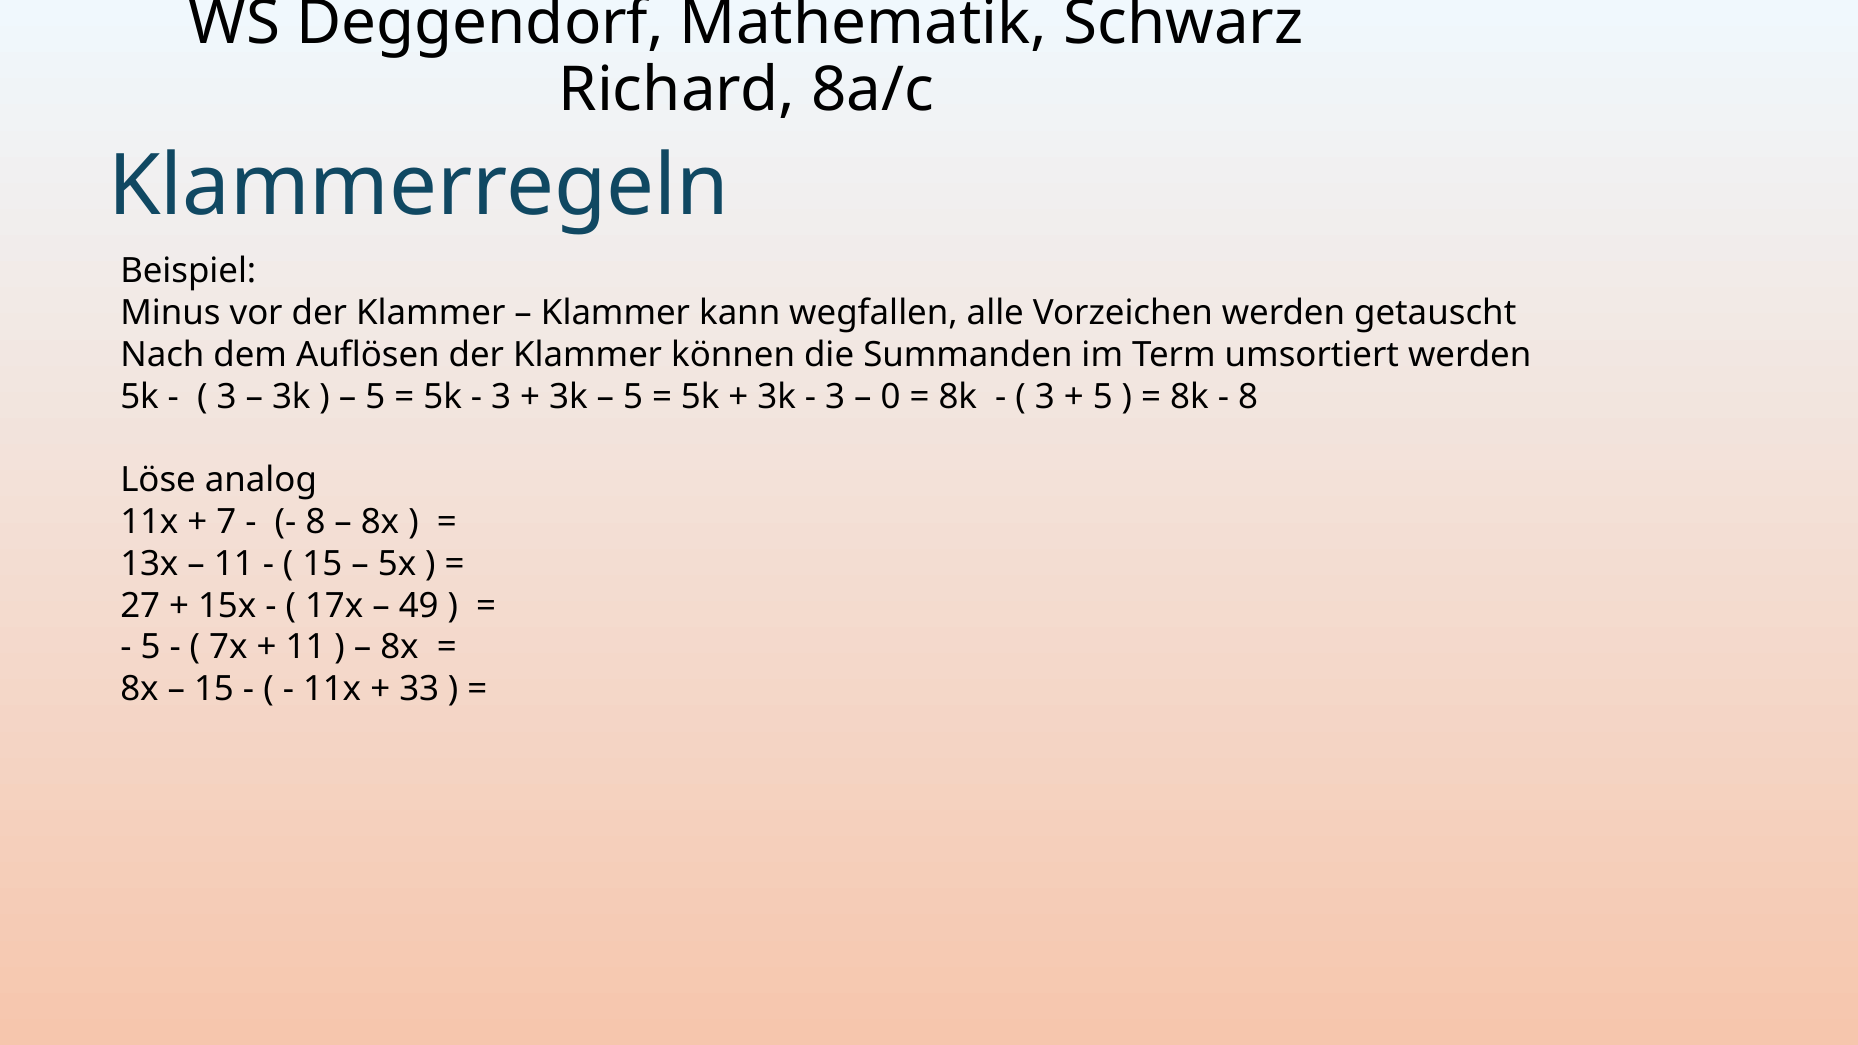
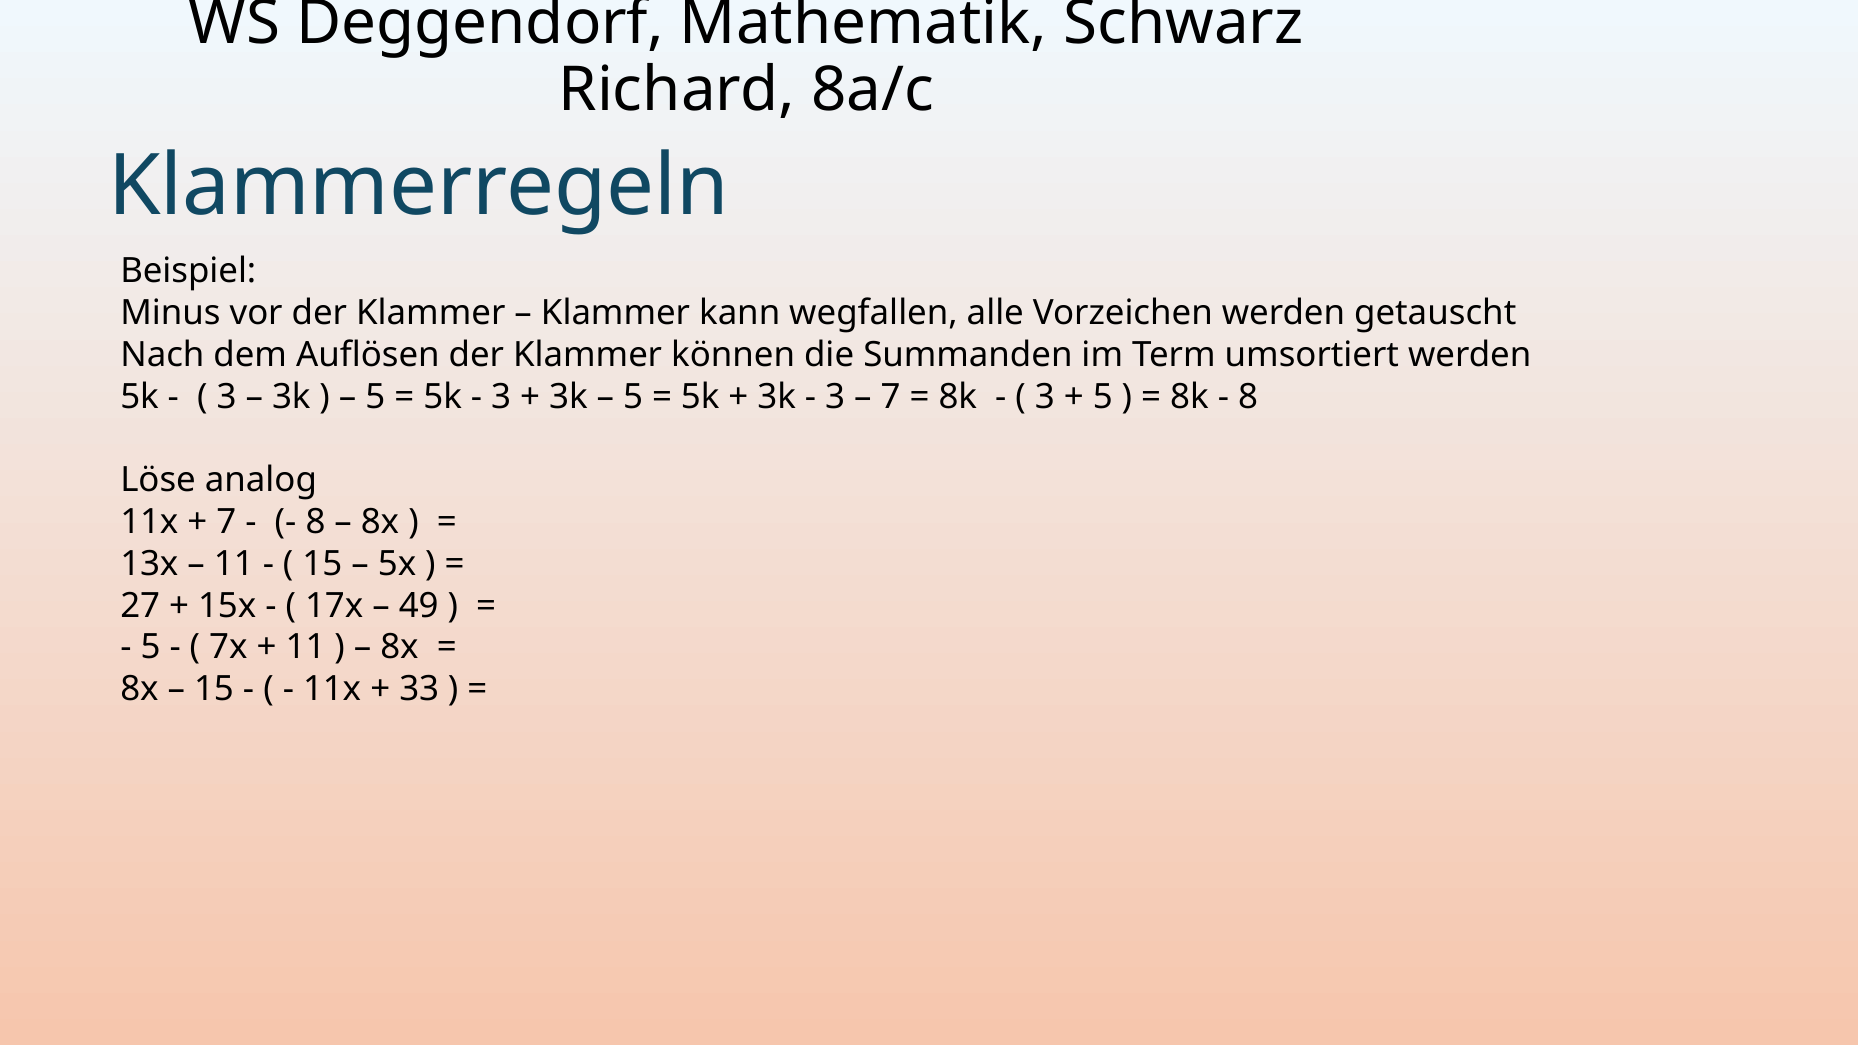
0: 0 -> 7 (891, 397)
